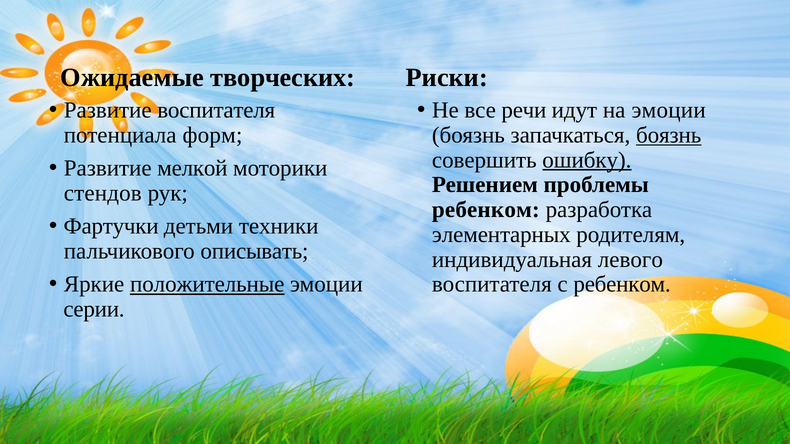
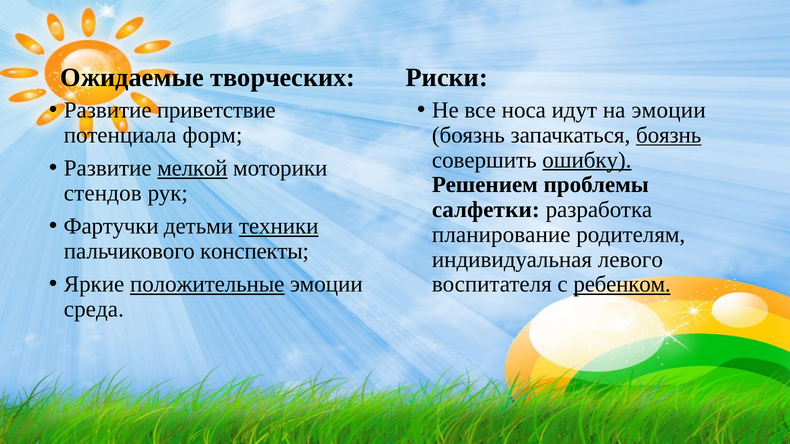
Развитие воспитателя: воспитателя -> приветствие (216, 110)
речи: речи -> носа (524, 110)
мелкой underline: none -> present (192, 168)
ребенком: ребенком -> салфетки (486, 210)
техники underline: none -> present (279, 226)
элементарных: элементарных -> планирование (501, 235)
описывать: описывать -> конспекты (254, 251)
ребенком underline: none -> present (622, 285)
серии: серии -> среда (94, 309)
